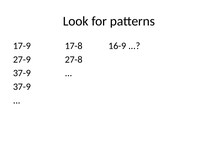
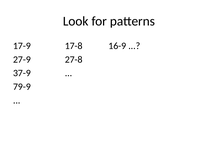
37-9: 37-9 -> 79-9 (22, 86)
